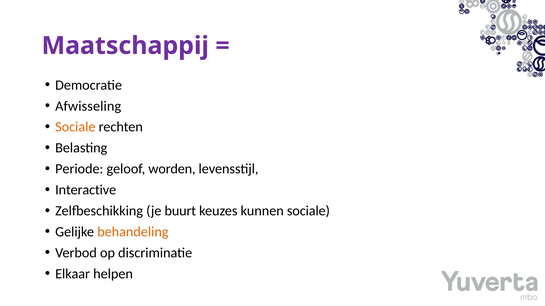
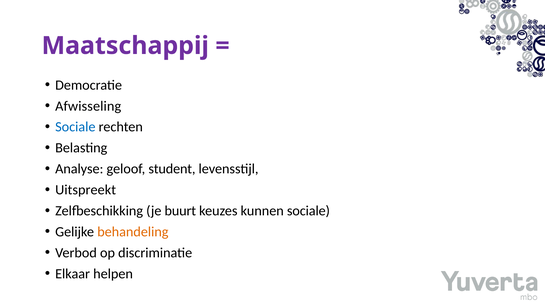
Sociale colour: orange -> blue (75, 127)
Periode: Periode -> Analyse (79, 169)
worden: worden -> student (172, 169)
Interactive: Interactive -> Uitspreekt (86, 190)
